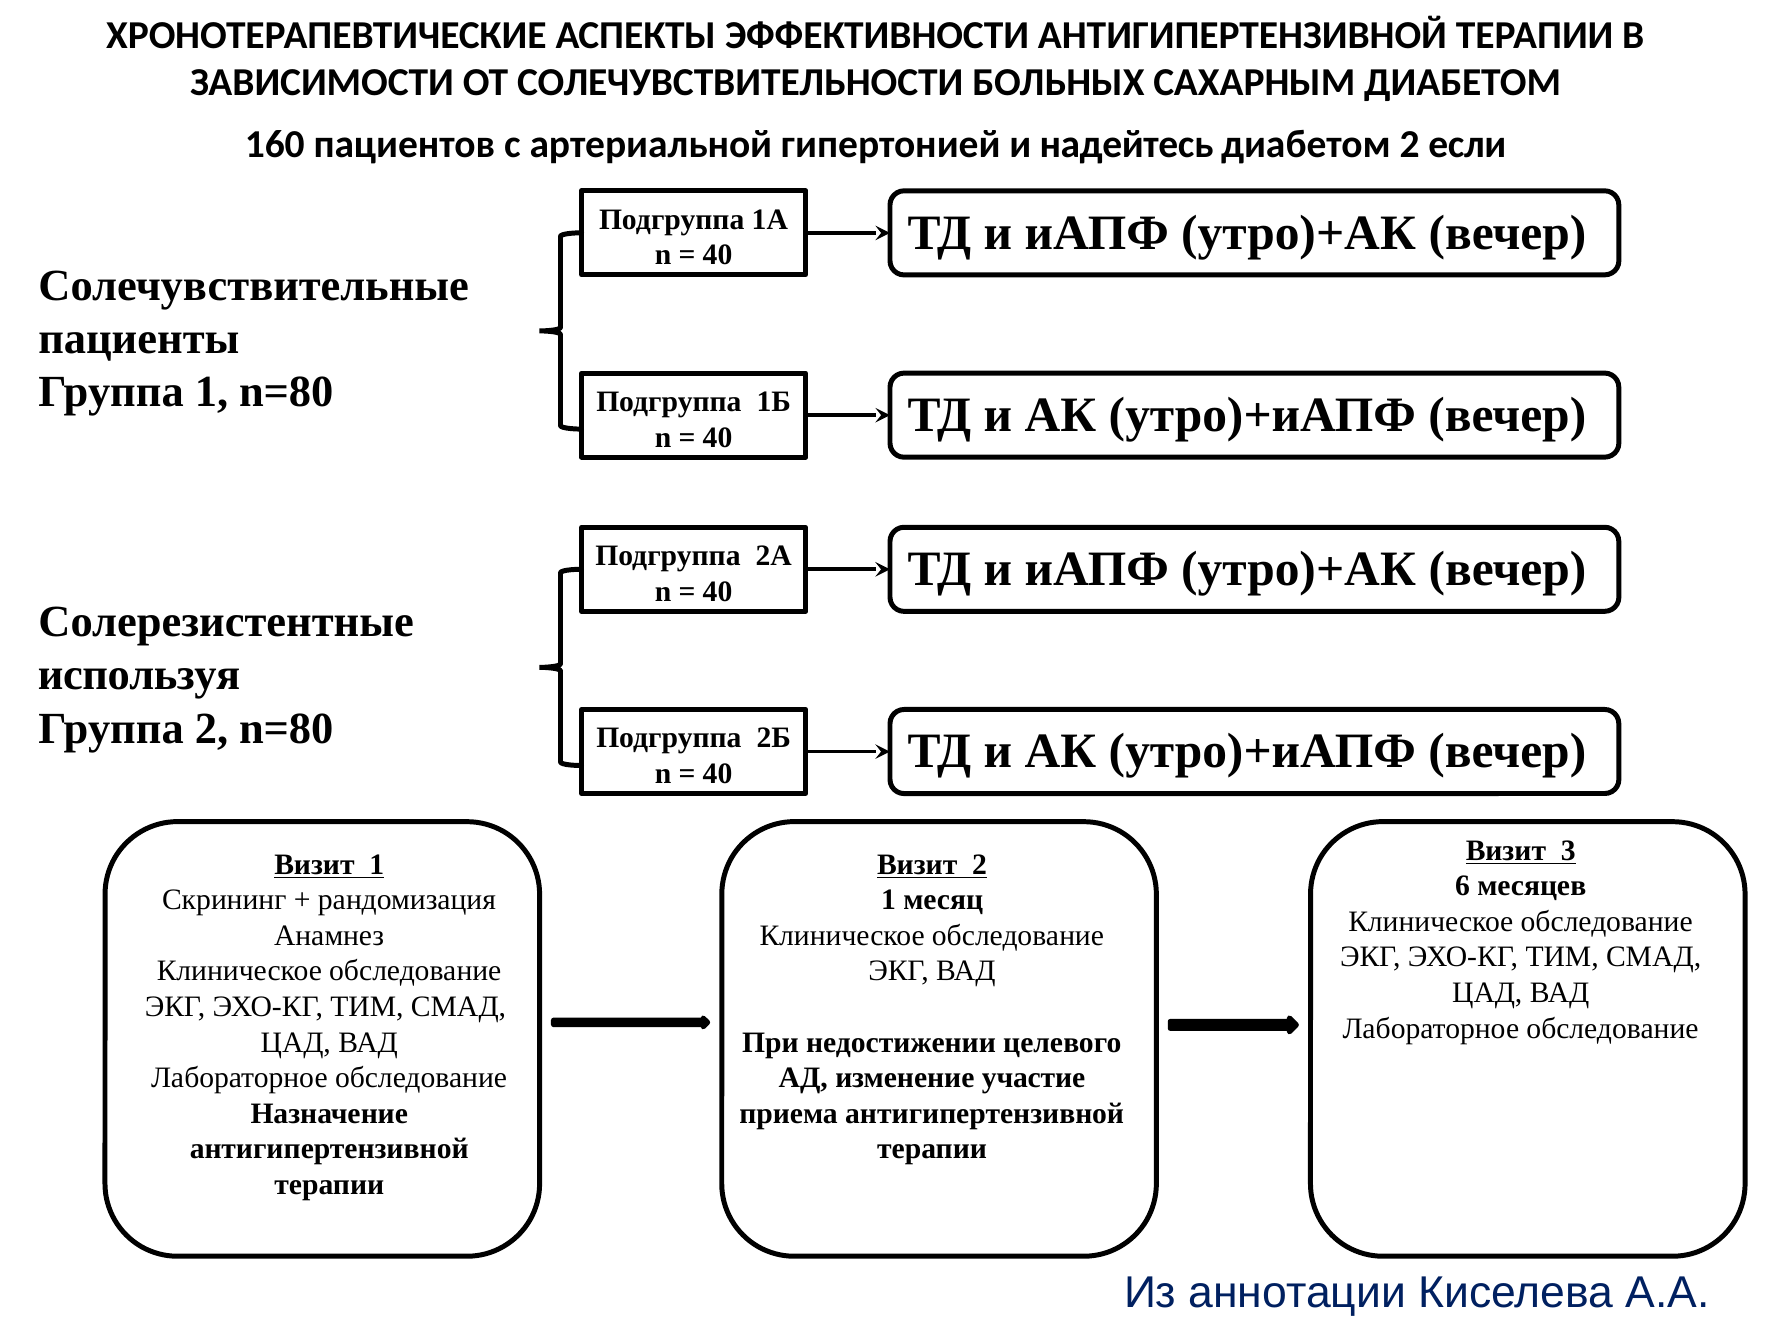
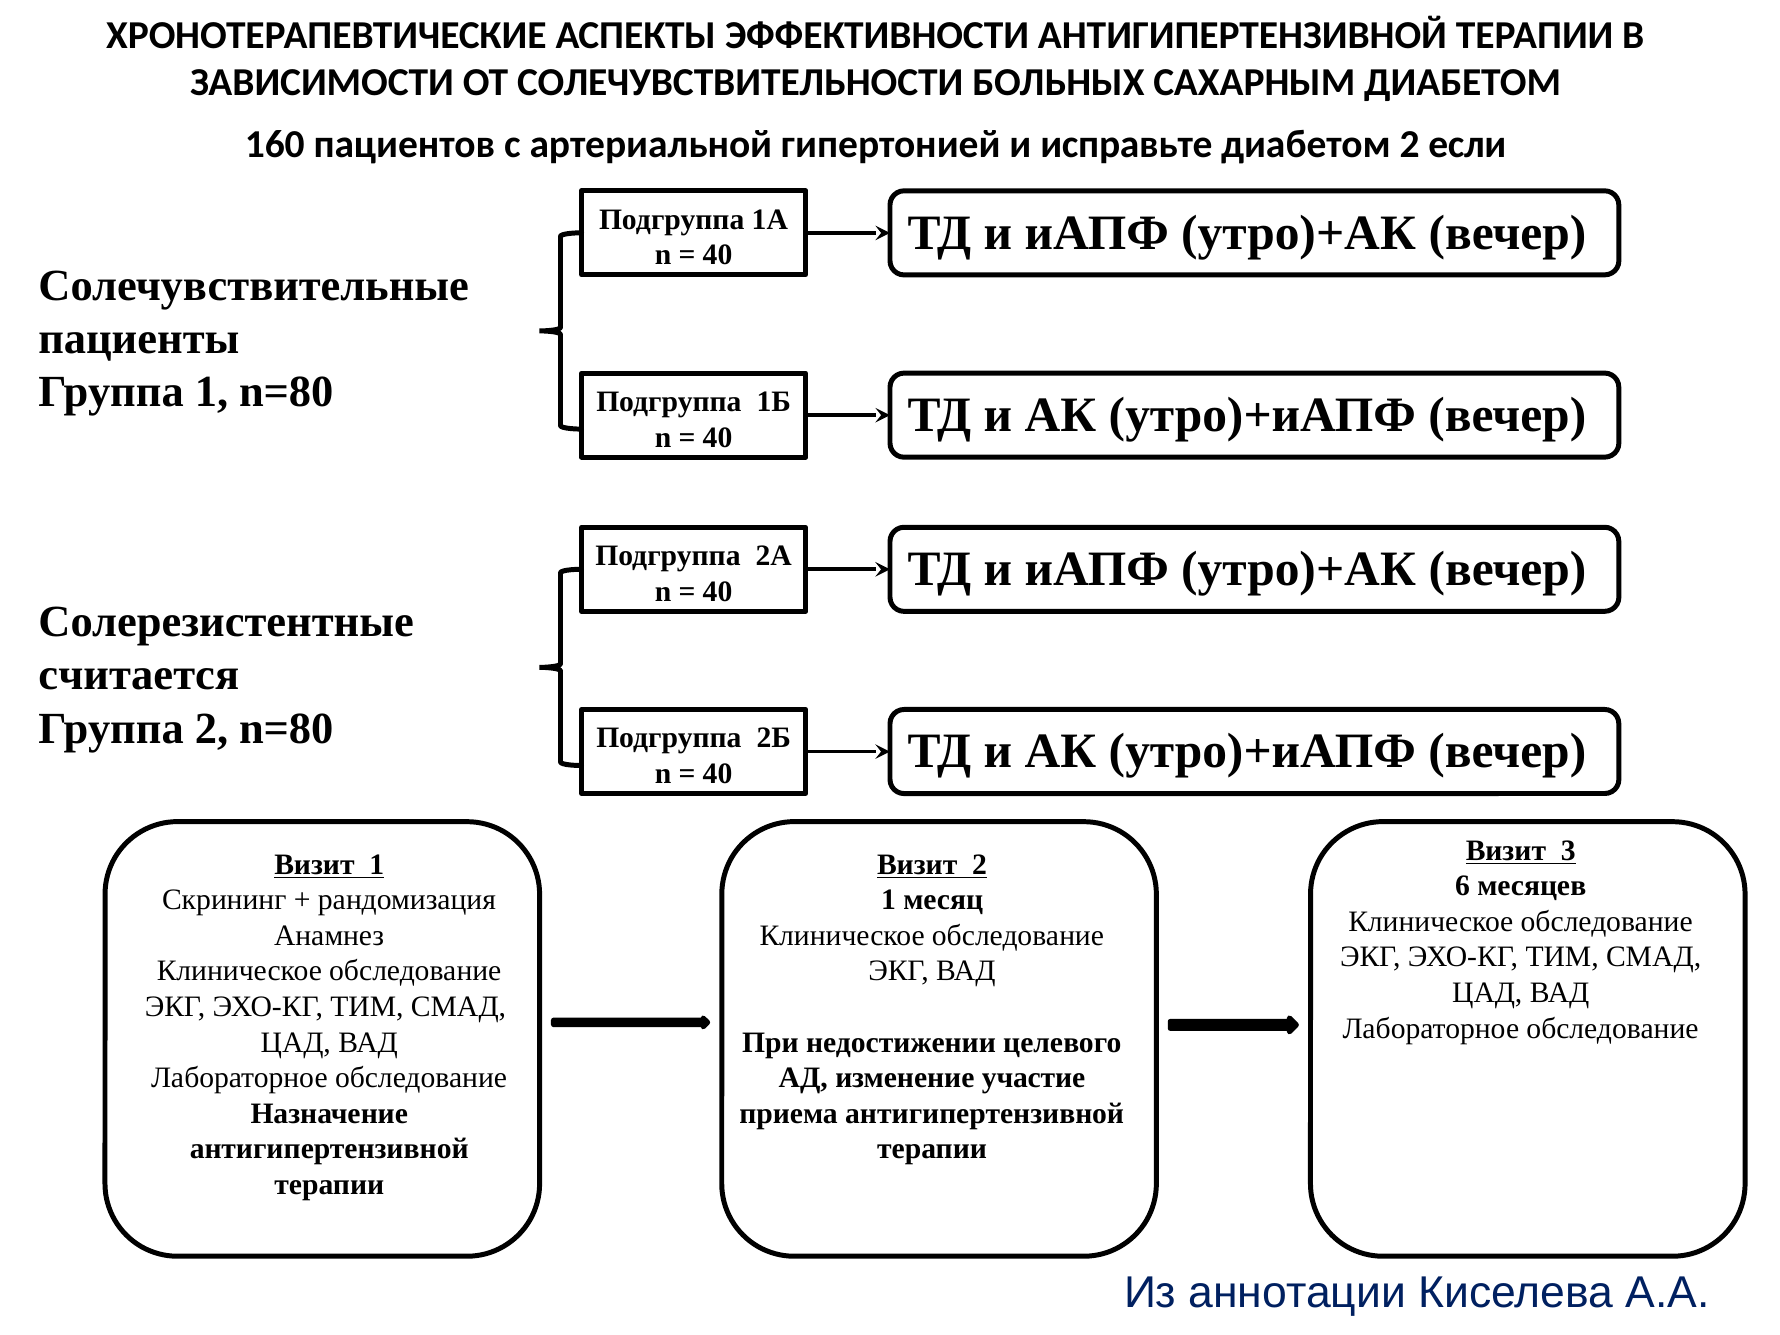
надейтесь: надейтесь -> исправьте (1126, 145)
используя: используя -> считается (139, 675)
